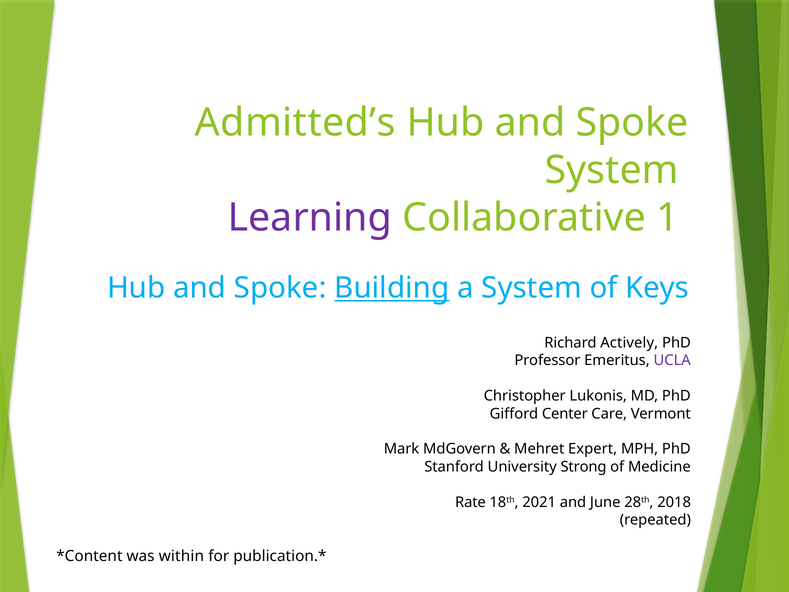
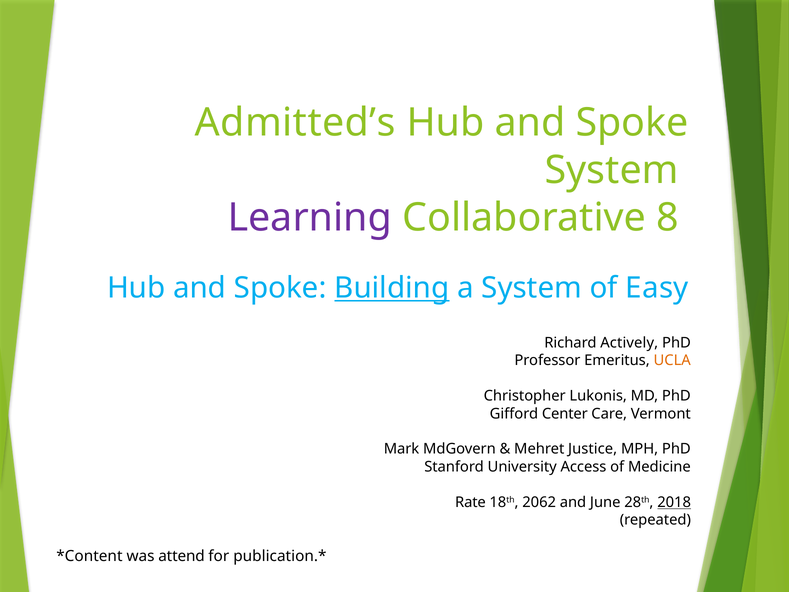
1: 1 -> 8 (667, 217)
Keys: Keys -> Easy (657, 288)
UCLA colour: purple -> orange (672, 360)
Expert: Expert -> Justice (593, 449)
Strong: Strong -> Access (583, 467)
2021: 2021 -> 2062 (539, 502)
2018 underline: none -> present (674, 502)
within: within -> attend (182, 556)
